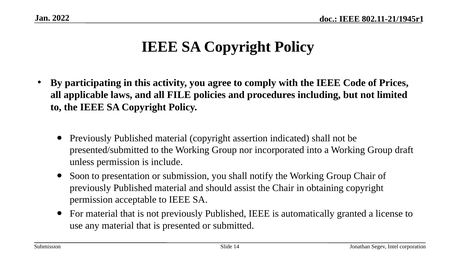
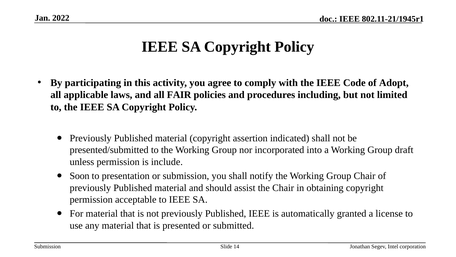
Prices: Prices -> Adopt (394, 83)
FILE: FILE -> FAIR (179, 95)
